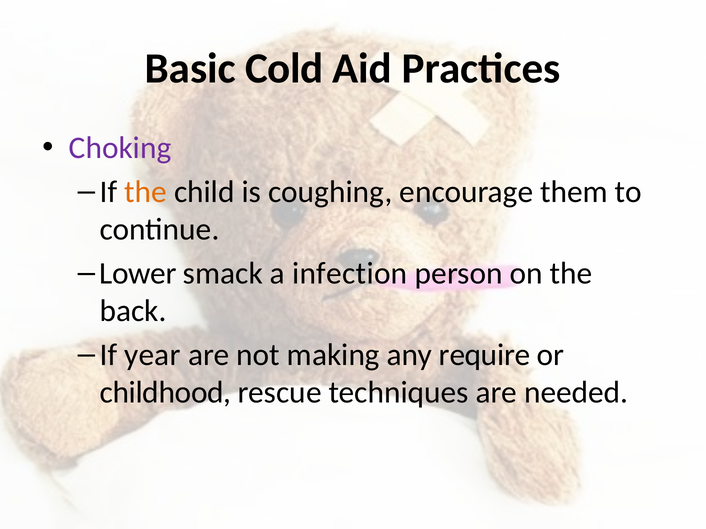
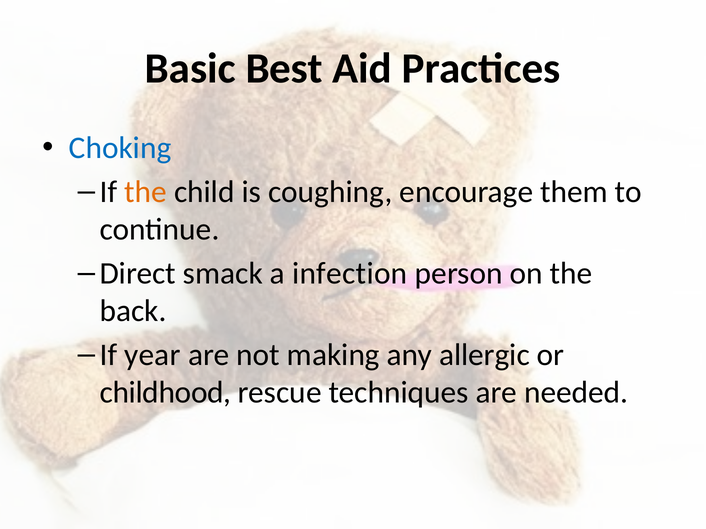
Cold: Cold -> Best (284, 68)
Choking colour: purple -> blue (120, 148)
Lower: Lower -> Direct (138, 274)
require: require -> allergic (484, 355)
